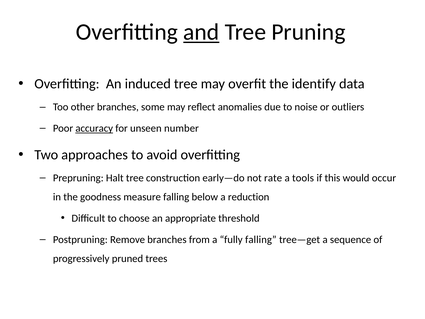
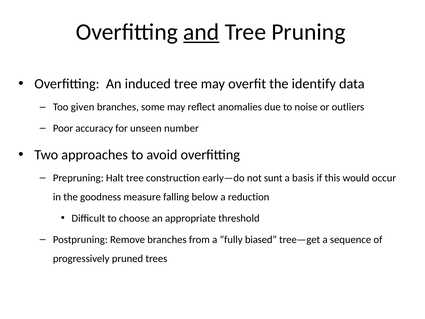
other: other -> given (83, 107)
accuracy underline: present -> none (94, 128)
rate: rate -> sunt (273, 178)
tools: tools -> basis (303, 178)
fully falling: falling -> biased (261, 239)
